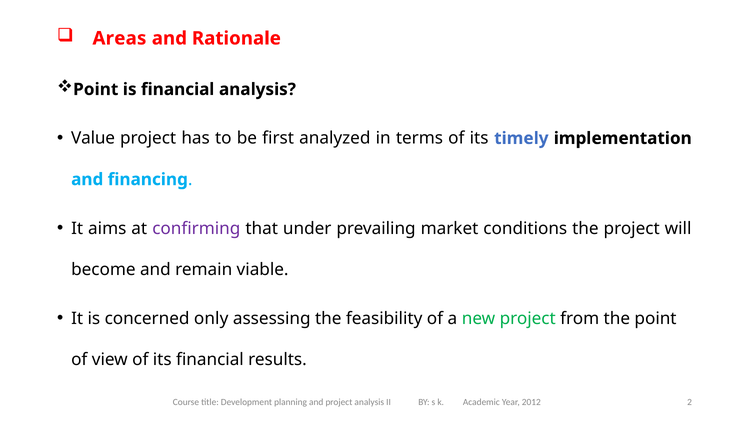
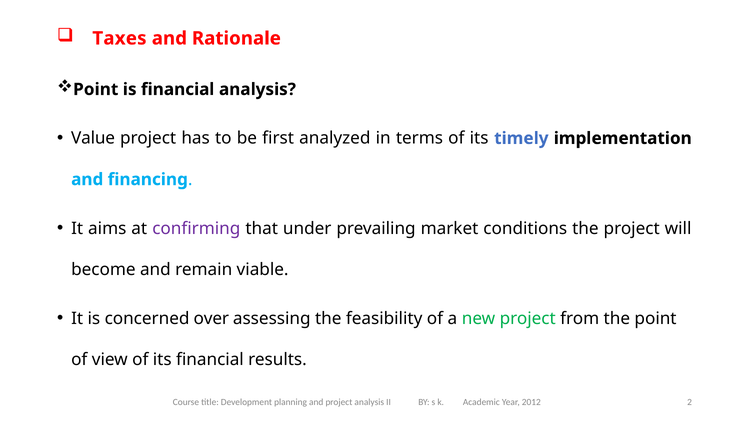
Areas: Areas -> Taxes (119, 38)
only: only -> over (211, 319)
